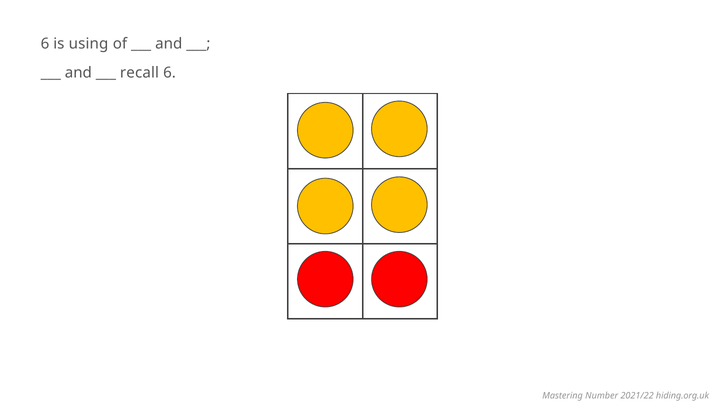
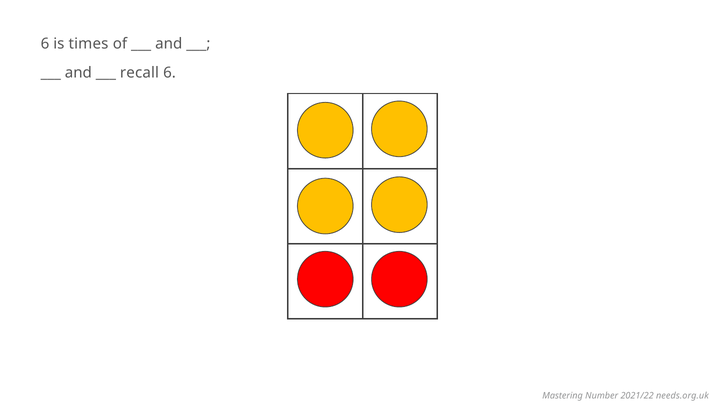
using: using -> times (88, 44)
hiding.org.uk: hiding.org.uk -> needs.org.uk (682, 396)
